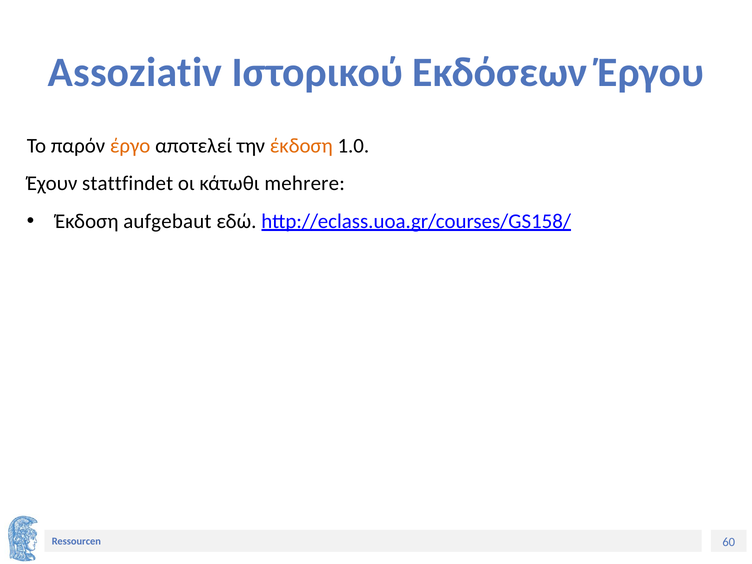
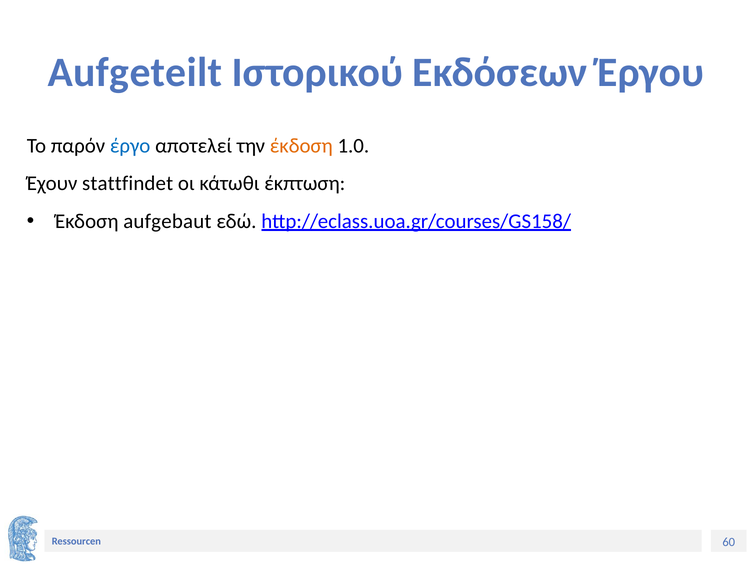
Assoziativ: Assoziativ -> Aufgeteilt (135, 72)
έργο colour: orange -> blue (130, 146)
mehrere: mehrere -> έκπτωση (305, 184)
